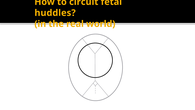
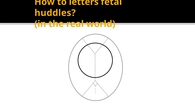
circuit: circuit -> letters (84, 2)
